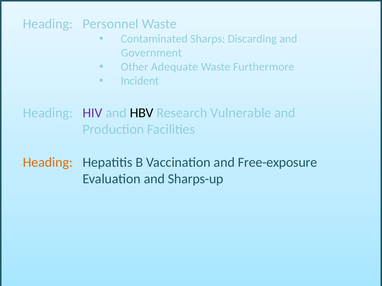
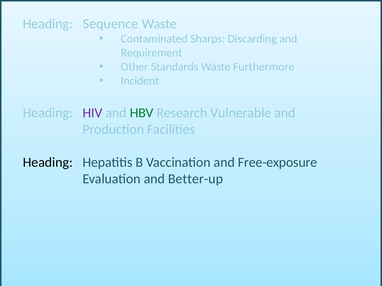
Personnel: Personnel -> Sequence (111, 24)
Government: Government -> Requirement (152, 53)
Adequate: Adequate -> Standards (175, 67)
HBV colour: black -> green (142, 113)
Heading colour: orange -> black (48, 163)
Sharps-up: Sharps-up -> Better-up (196, 179)
